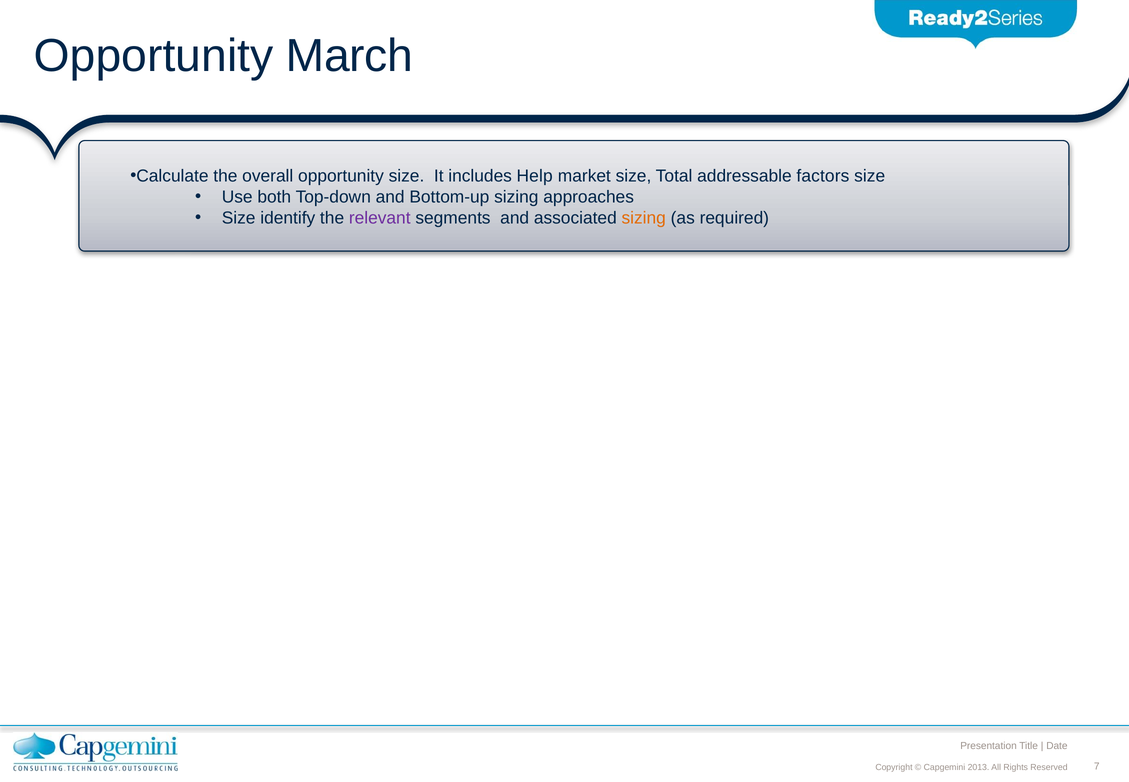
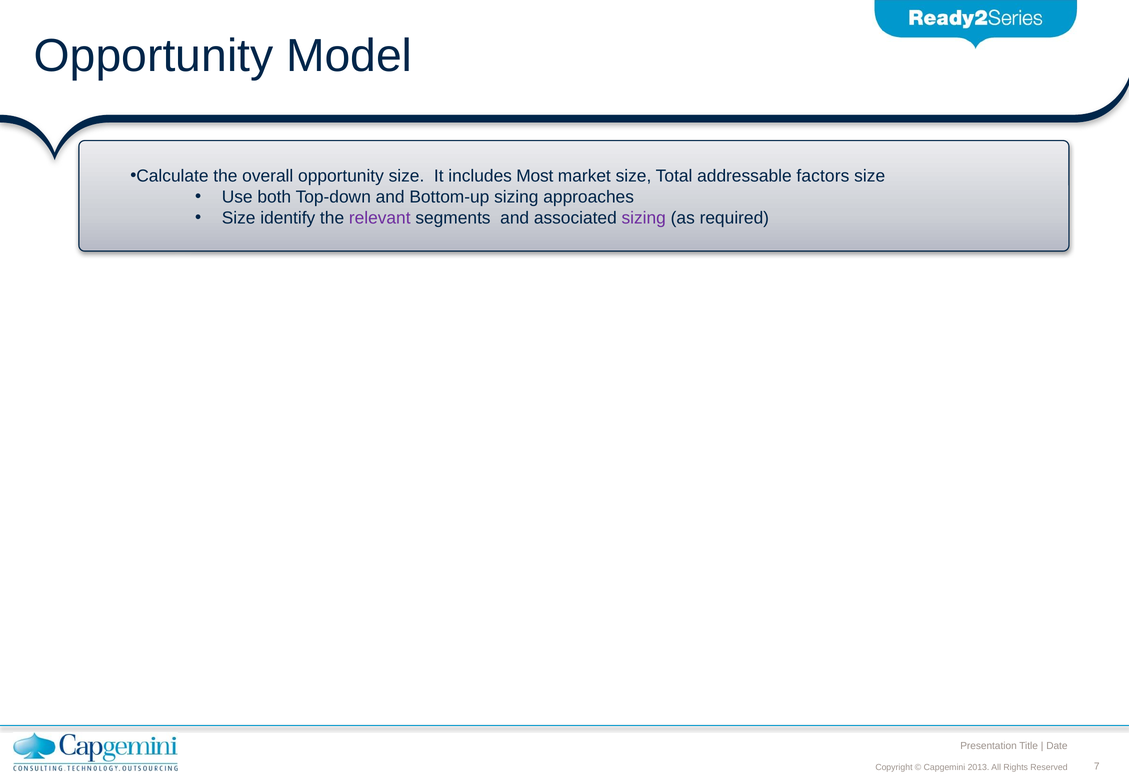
March: March -> Model (349, 56)
Help: Help -> Most (535, 176)
sizing colour: orange -> purple (644, 218)
